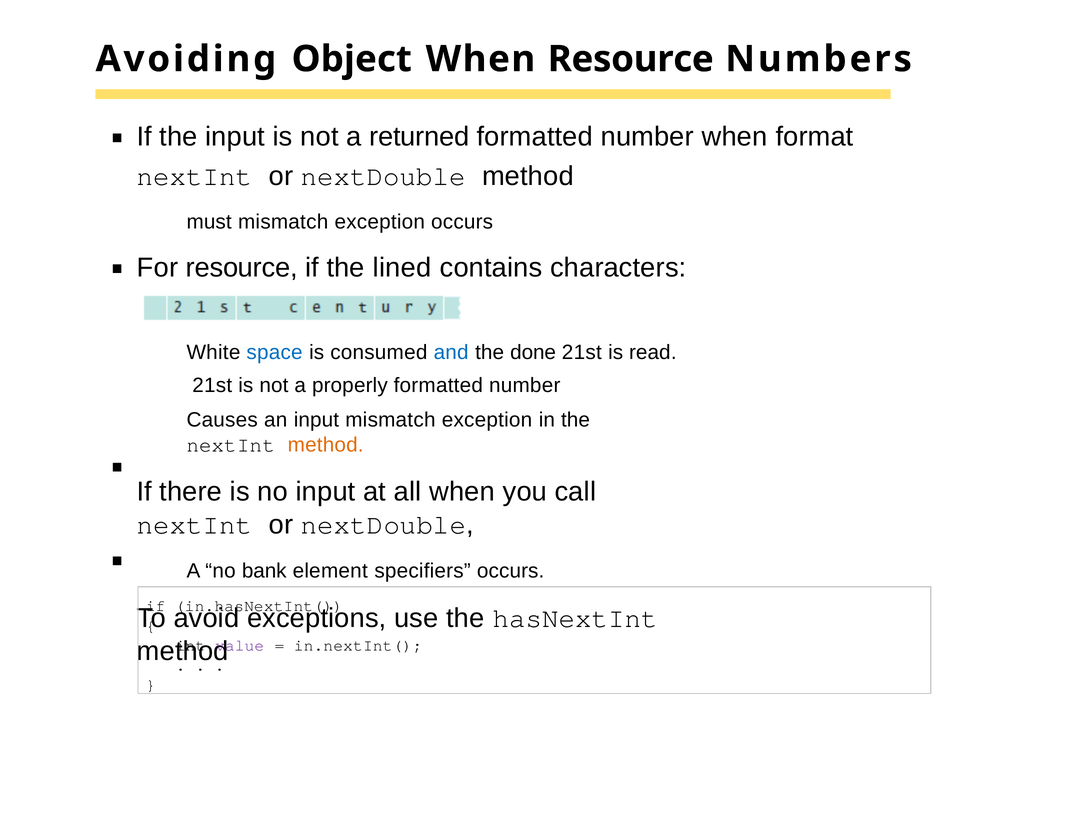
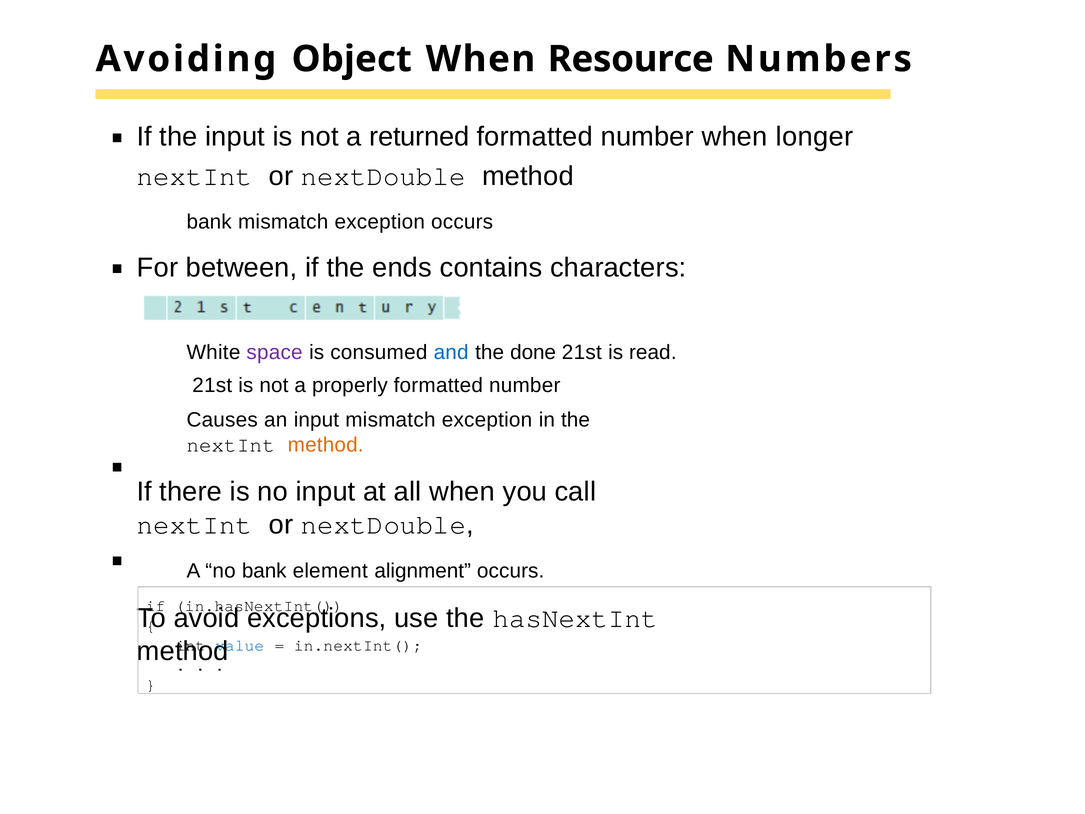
format: format -> longer (815, 137)
must: must -> bank (209, 222)
For resource: resource -> between (242, 268)
lined: lined -> ends (402, 268)
space colour: blue -> purple (275, 352)
specifiers: specifiers -> alignment (423, 571)
value colour: purple -> blue (240, 645)
